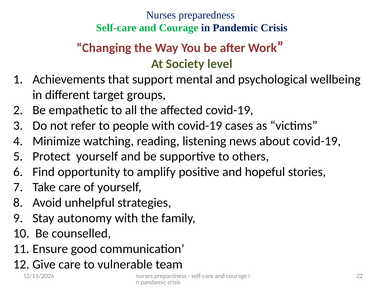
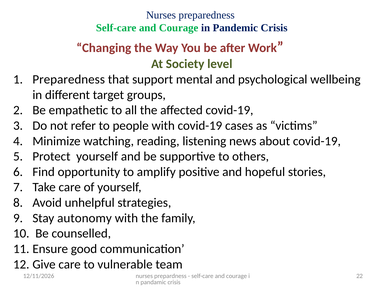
Achievements: Achievements -> Preparedness (69, 80)
